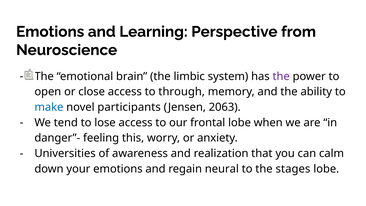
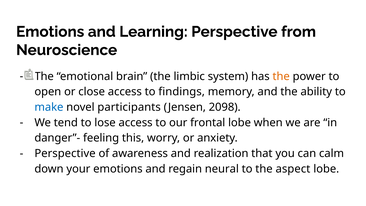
the colour: purple -> orange (281, 76)
through: through -> findings (182, 92)
2063: 2063 -> 2098 (225, 107)
Universities: Universities -> Perspective (65, 153)
stages: stages -> aspect (293, 169)
